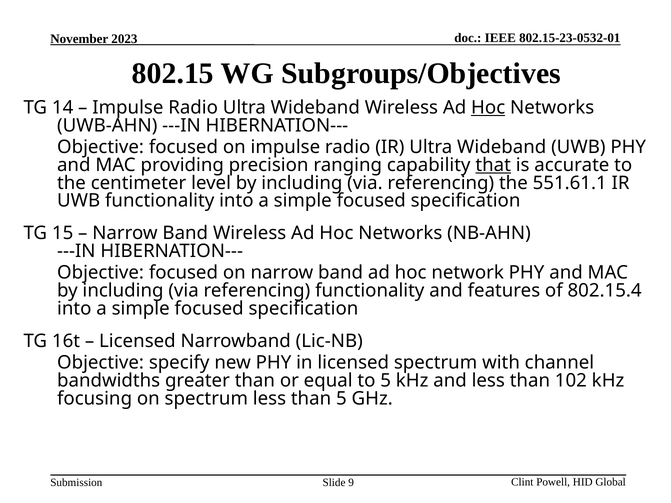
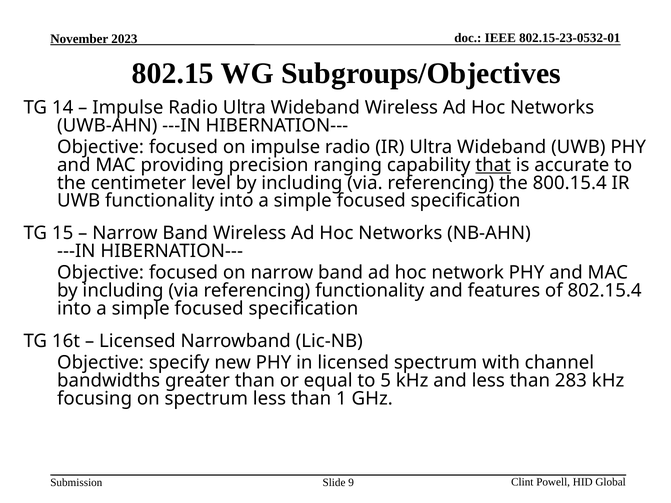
Hoc underline: present -> none (488, 108)
551.61.1: 551.61.1 -> 800.15.4 (570, 183)
102: 102 -> 283 (571, 381)
than 5: 5 -> 1 (341, 399)
